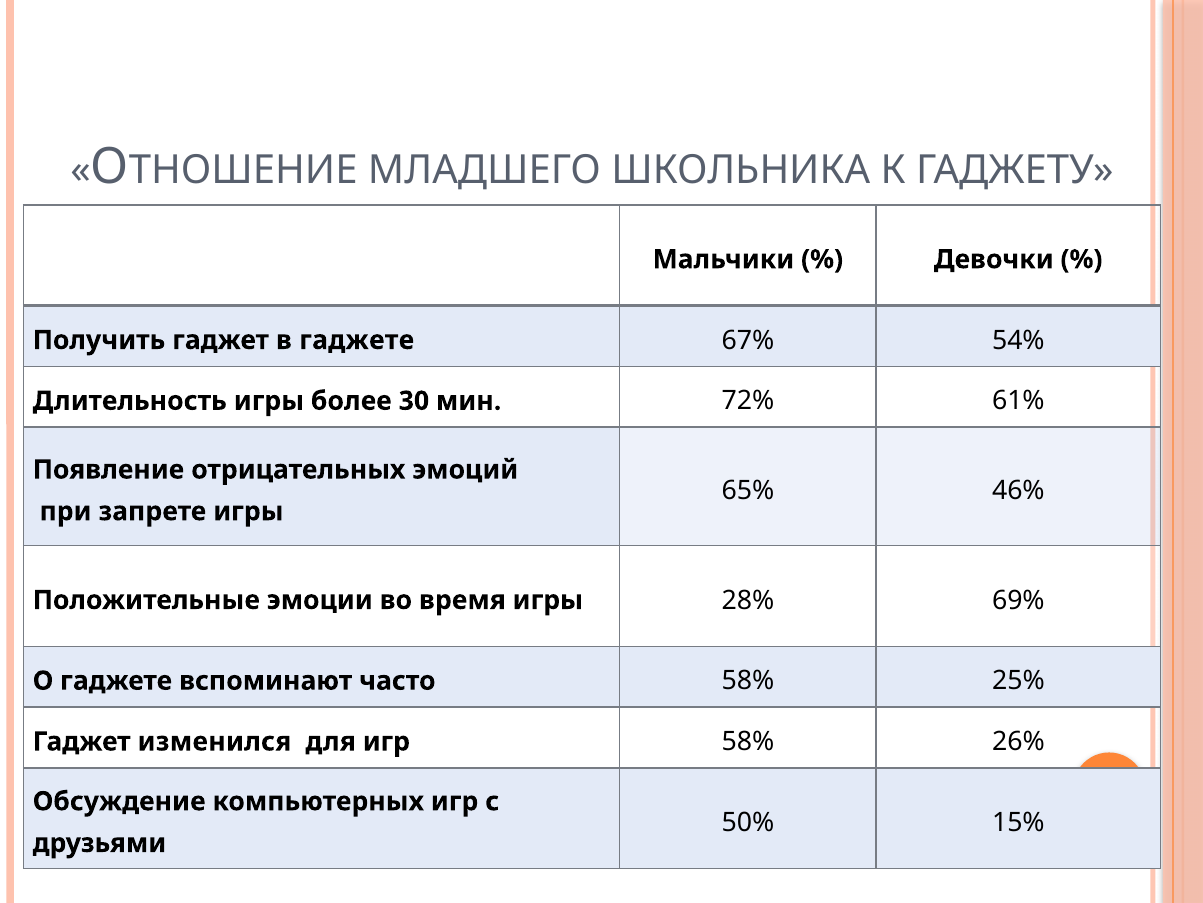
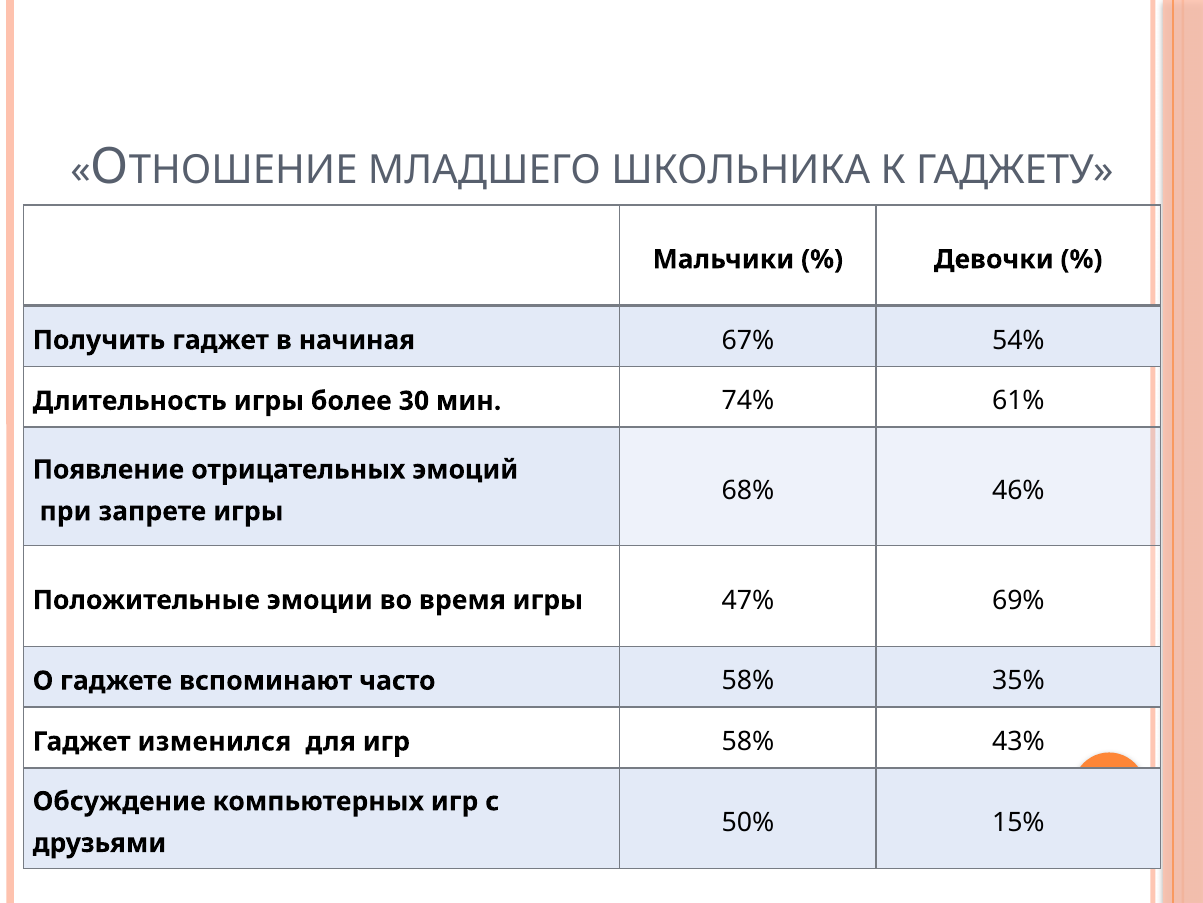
в гаджете: гаджете -> начиная (357, 340)
72%: 72% -> 74% (748, 401)
65%: 65% -> 68% (748, 490)
28%: 28% -> 47% (748, 600)
25%: 25% -> 35% (1018, 680)
26%: 26% -> 43% (1018, 741)
